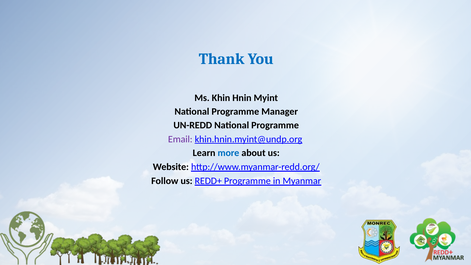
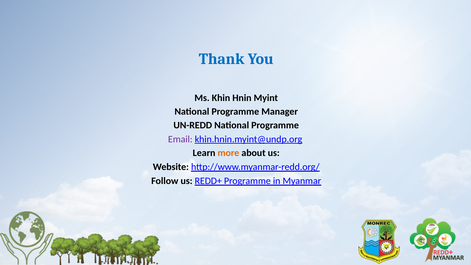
more colour: blue -> orange (228, 153)
